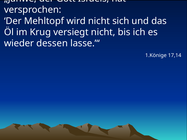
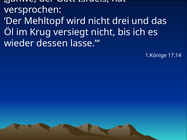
sich: sich -> drei (121, 21)
